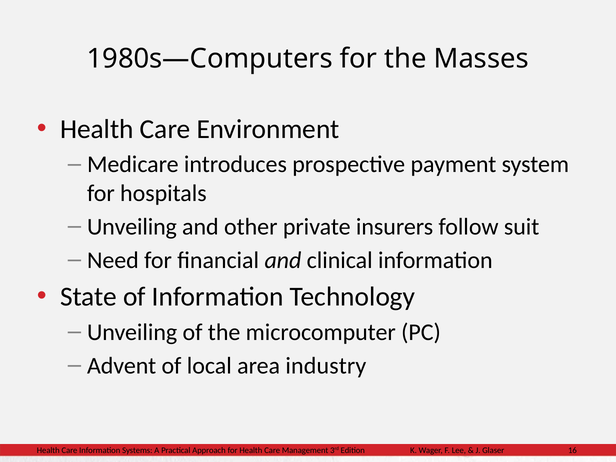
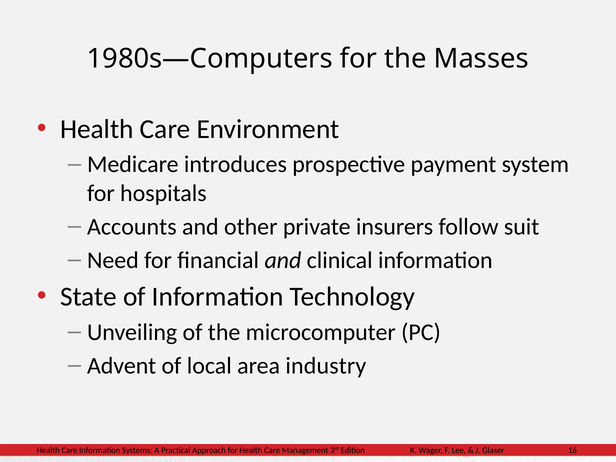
Unveiling: Unveiling -> Accounts (132, 227)
